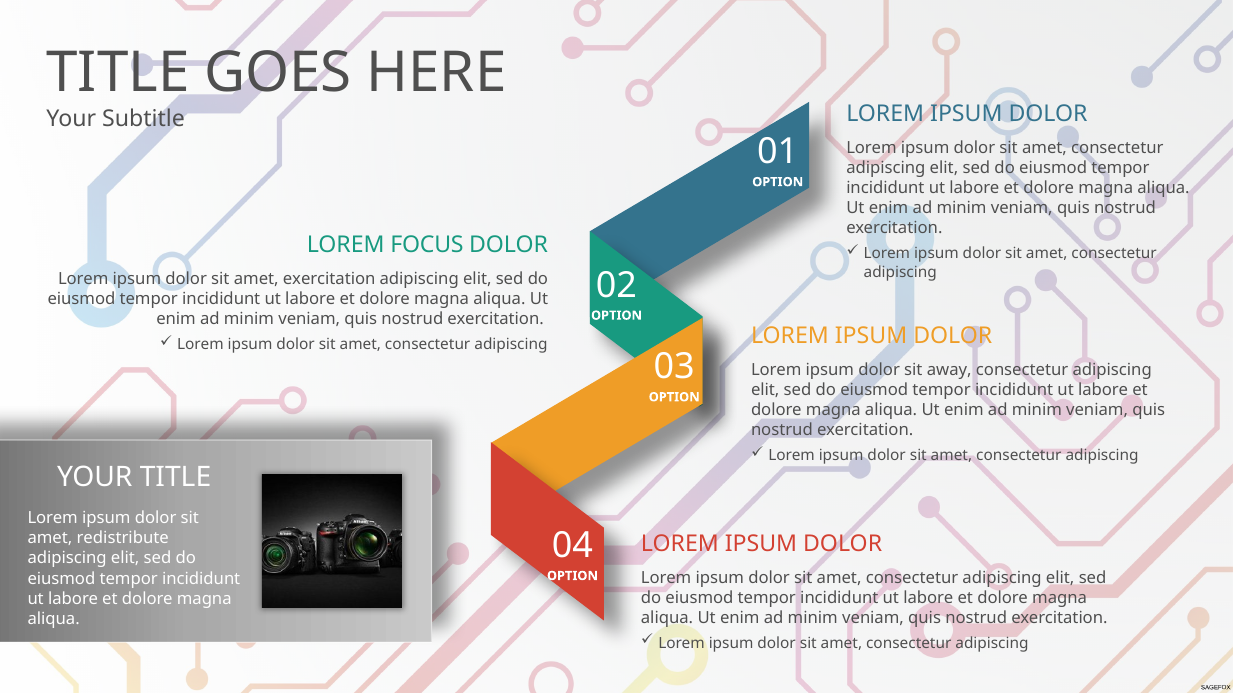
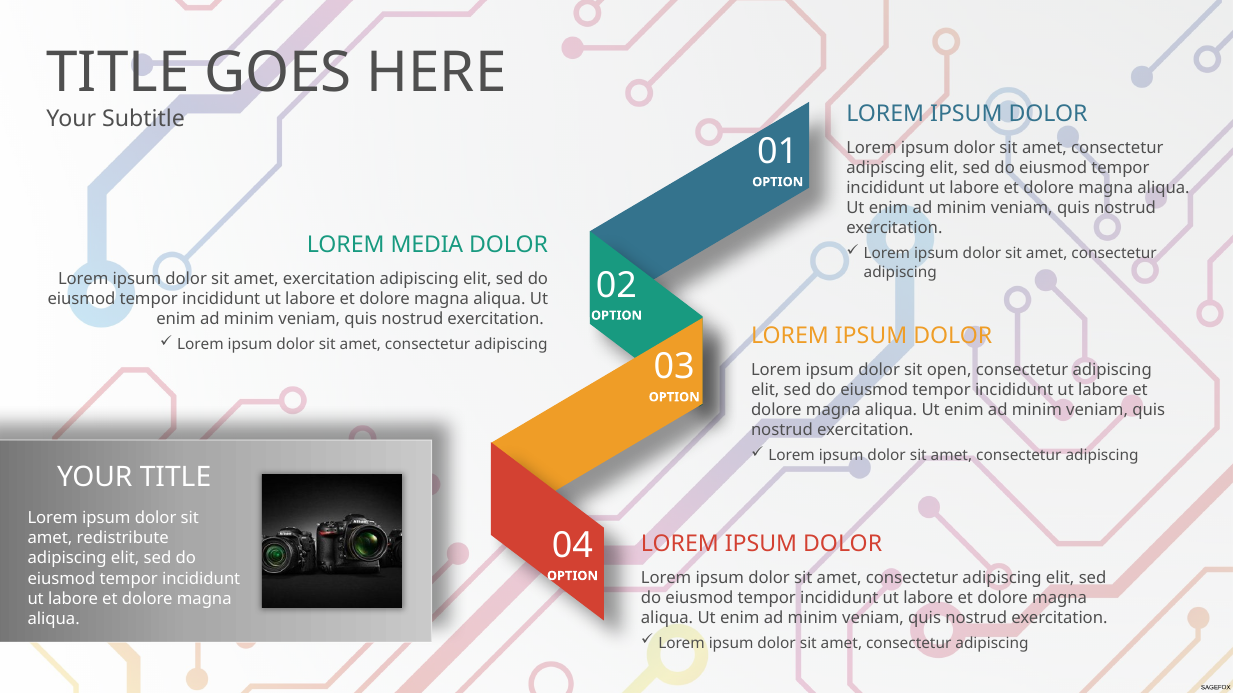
FOCUS: FOCUS -> MEDIA (427, 245)
away: away -> open (949, 371)
